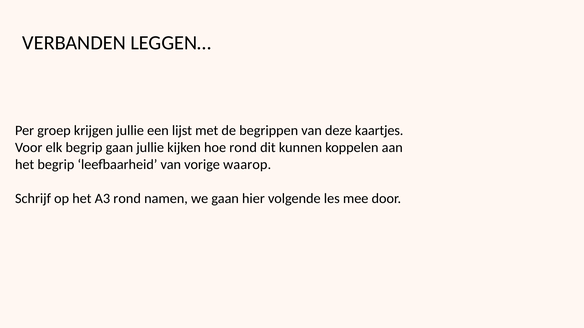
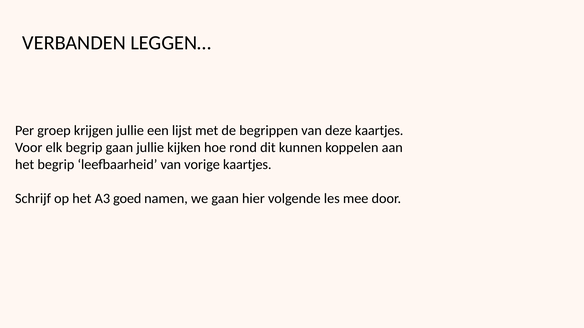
vorige waarop: waarop -> kaartjes (247, 165)
A3 rond: rond -> goed (127, 199)
